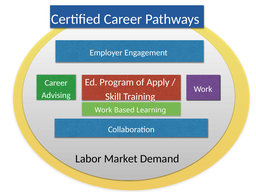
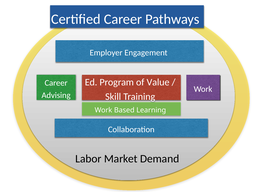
Apply: Apply -> Value (158, 82)
